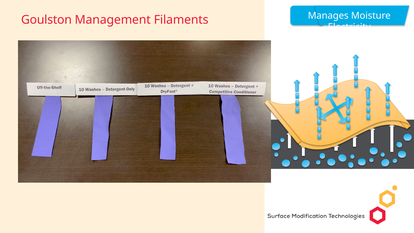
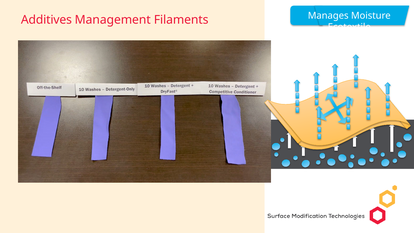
Goulston: Goulston -> Additives (46, 20)
Electricity: Electricity -> Ecotextile (349, 27)
